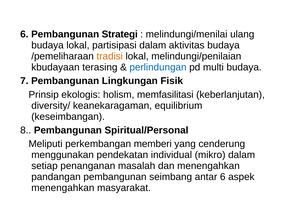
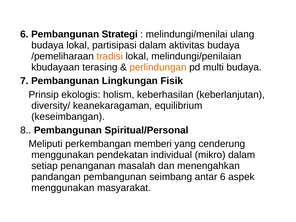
perlindungan colour: blue -> orange (158, 67)
memfasilitasi: memfasilitasi -> keberhasilan (165, 95)
menengahkan: menengahkan -> menggunakan (63, 188)
